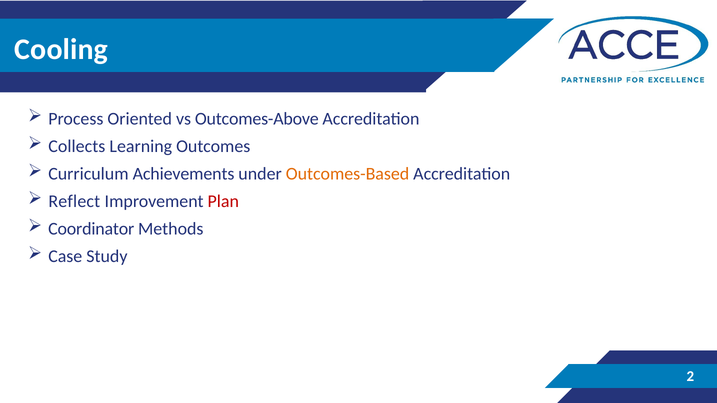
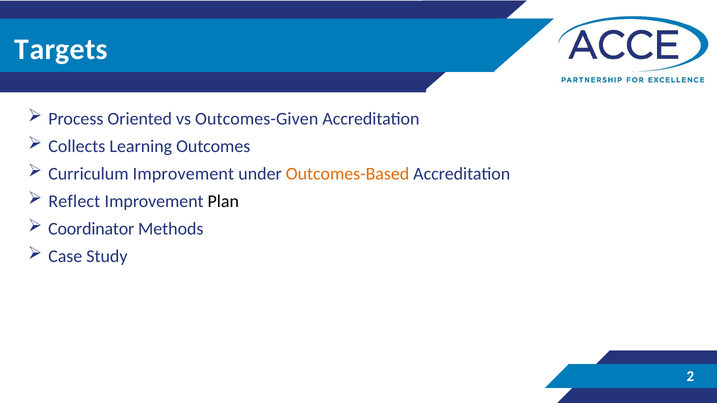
Cooling: Cooling -> Targets (61, 49)
Outcomes-Above: Outcomes-Above -> Outcomes-Given (257, 119)
Curriculum Achievements: Achievements -> Improvement (183, 174)
Plan colour: red -> black (223, 201)
